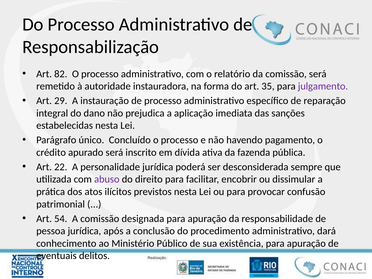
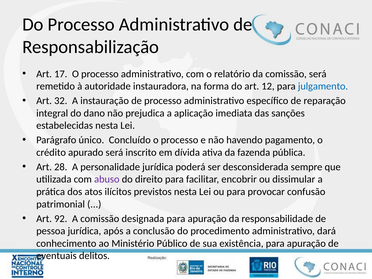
82: 82 -> 17 (61, 74)
35: 35 -> 12 (268, 86)
julgamento colour: purple -> blue (323, 86)
29: 29 -> 32 (61, 101)
22: 22 -> 28 (61, 167)
54: 54 -> 92 (61, 219)
